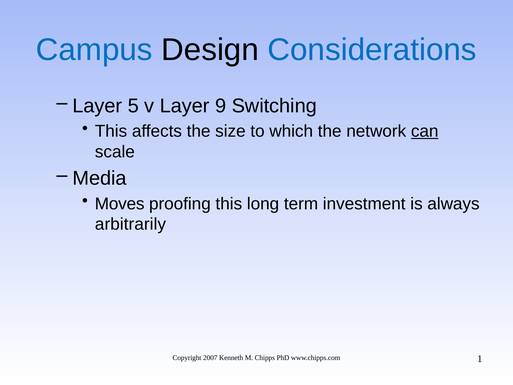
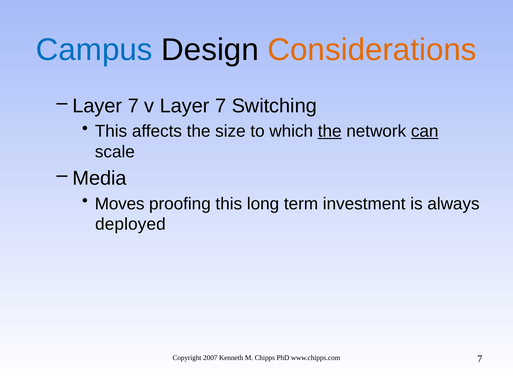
Considerations colour: blue -> orange (372, 50)
5: 5 -> 7 (133, 106)
v Layer 9: 9 -> 7 (221, 106)
the underline: none -> present (330, 131)
arbitrarily: arbitrarily -> deployed (130, 224)
www.chipps.com 1: 1 -> 7 (480, 359)
